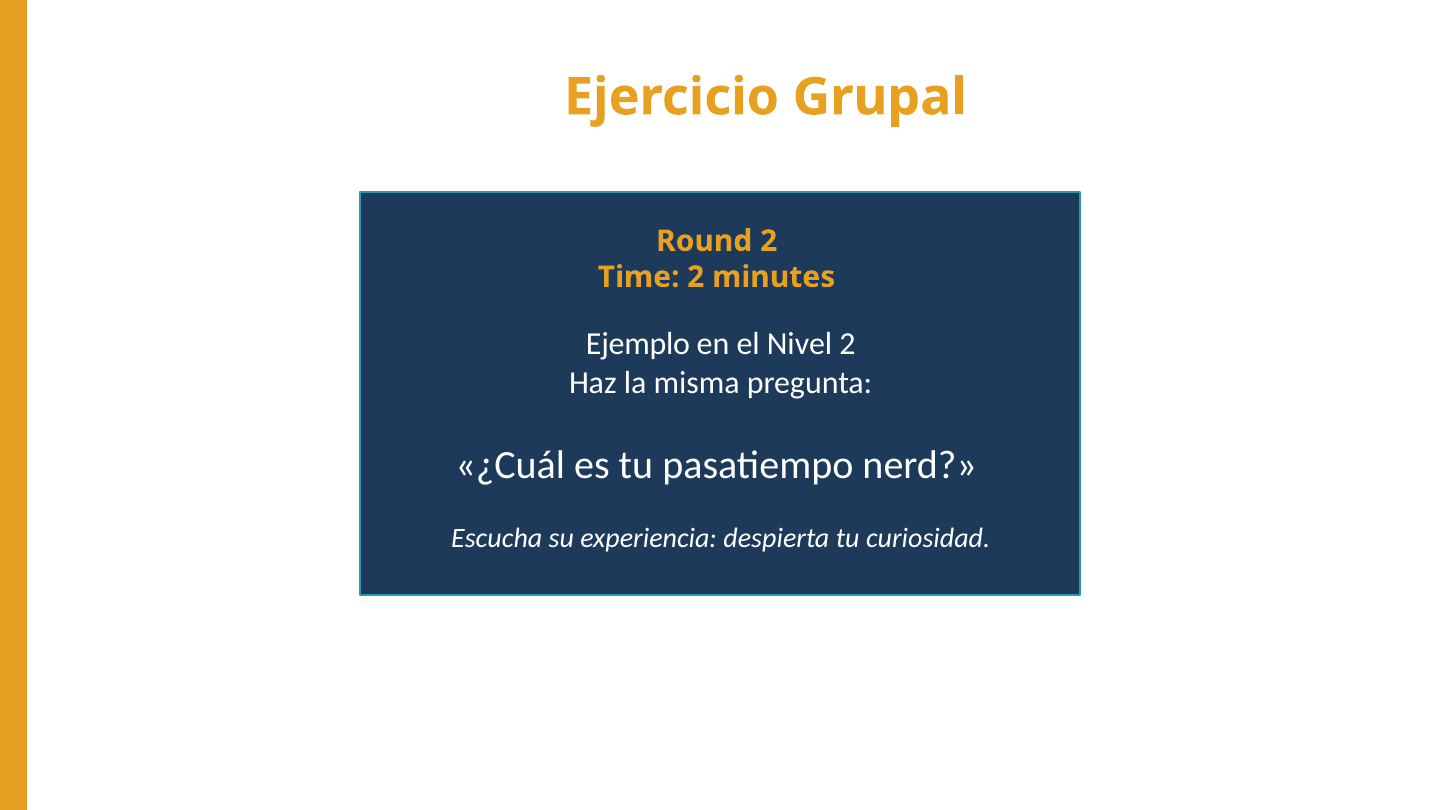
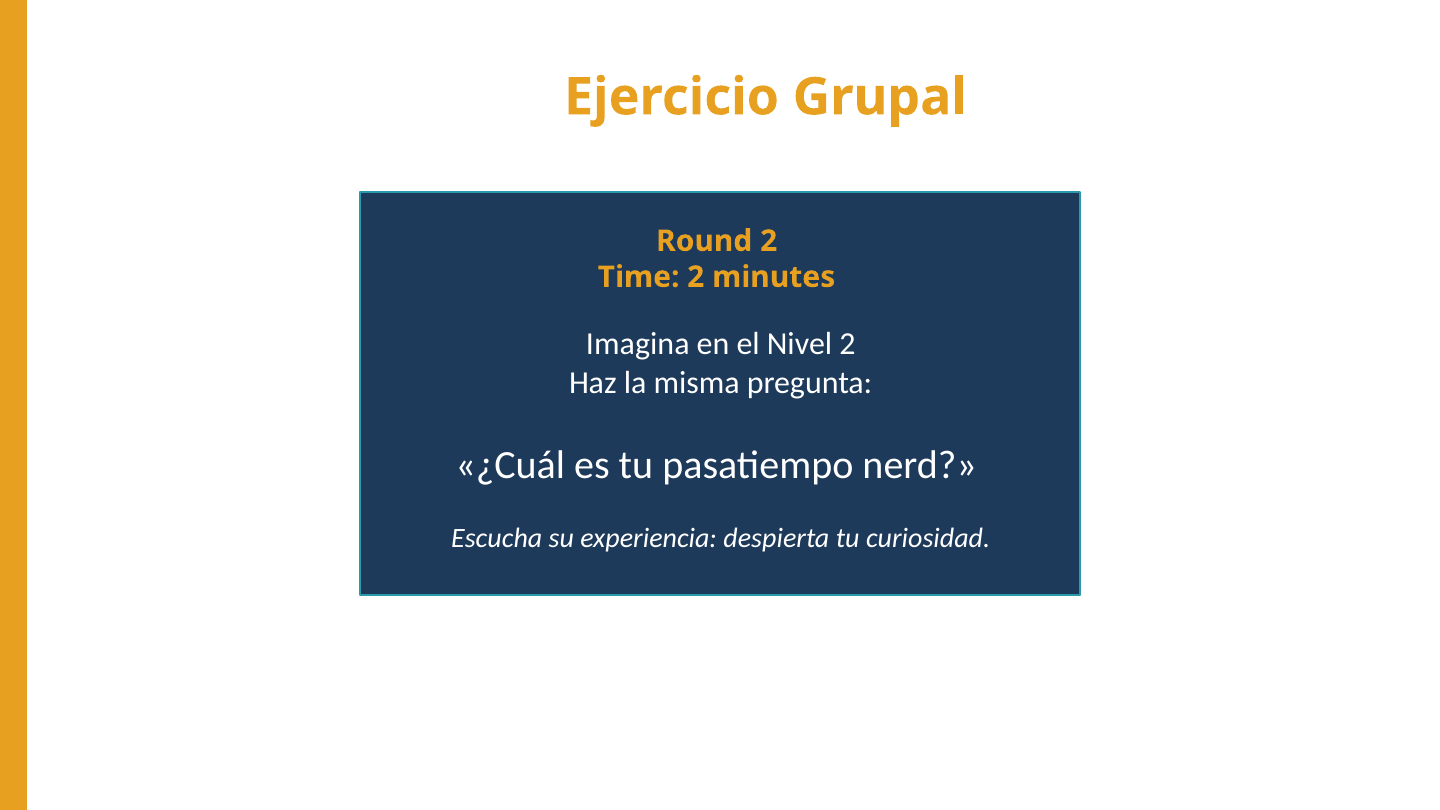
Ejemplo: Ejemplo -> Imagina (638, 344)
